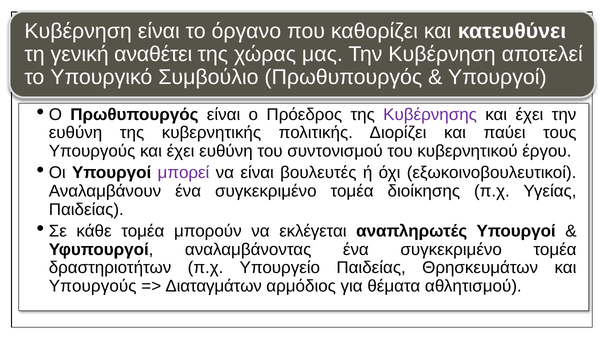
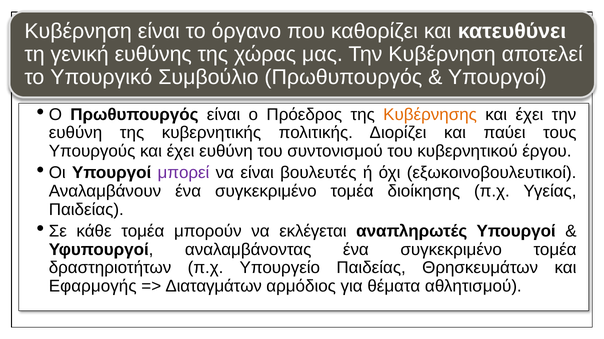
αναθέτει: αναθέτει -> ευθύνης (153, 54)
Κυβέρνησης colour: purple -> orange (430, 115)
Υπουργούς: Υπουργούς -> Εφαρμογής (93, 287)
